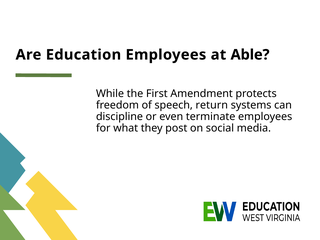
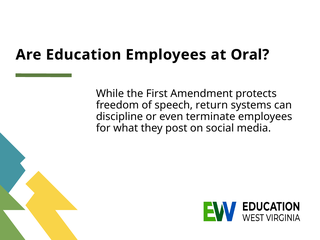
Able: Able -> Oral (250, 55)
